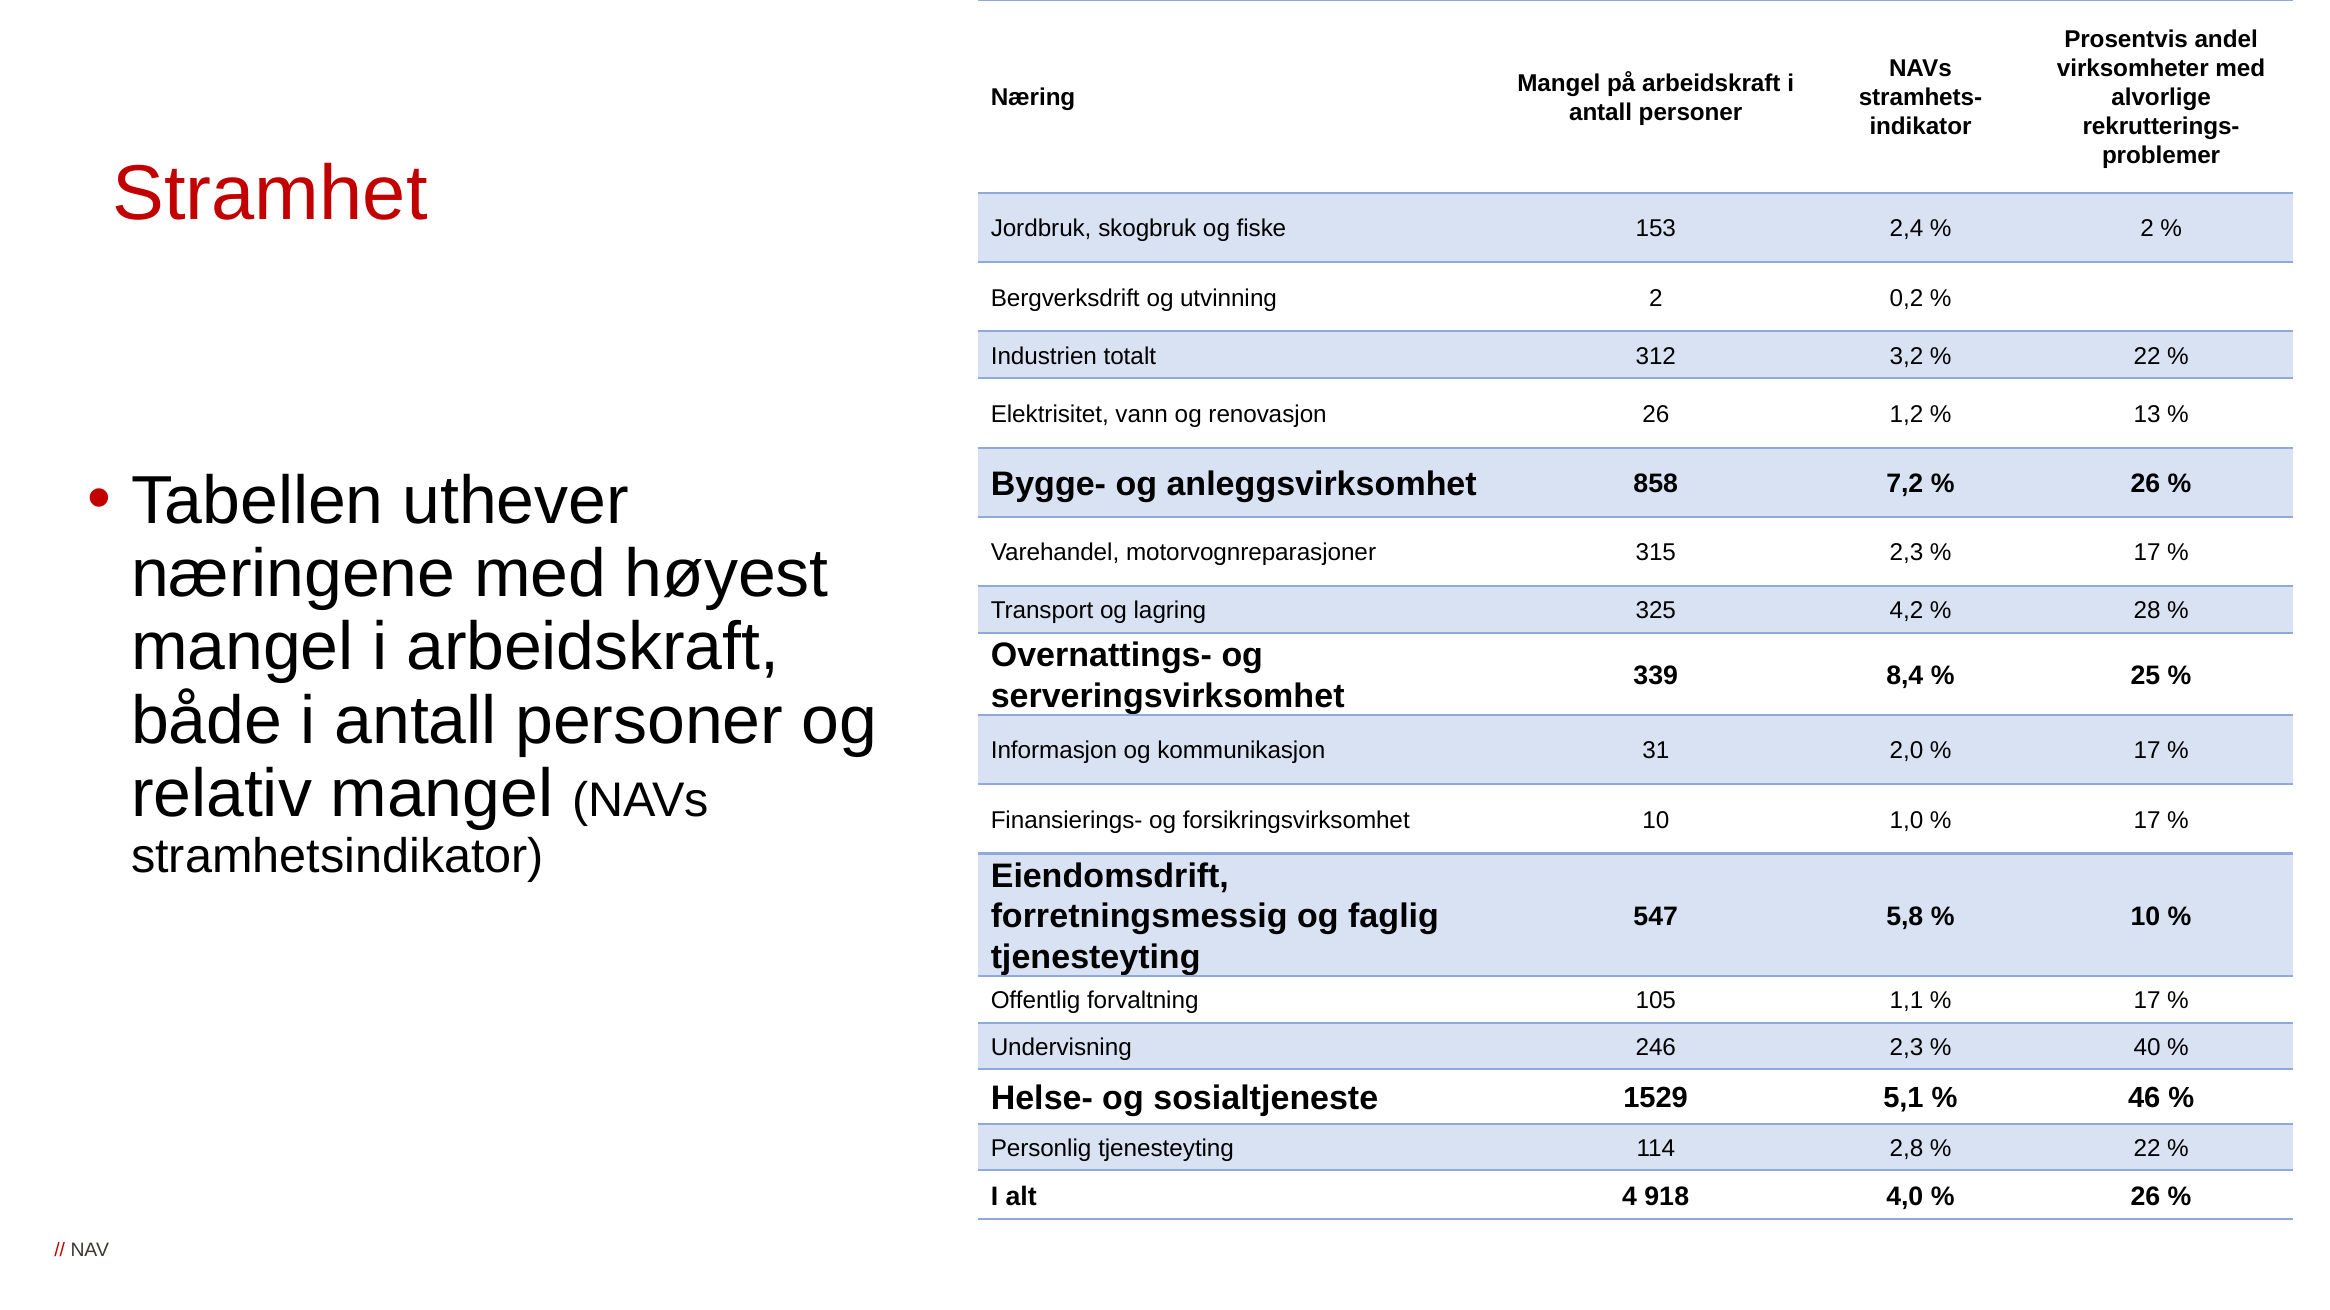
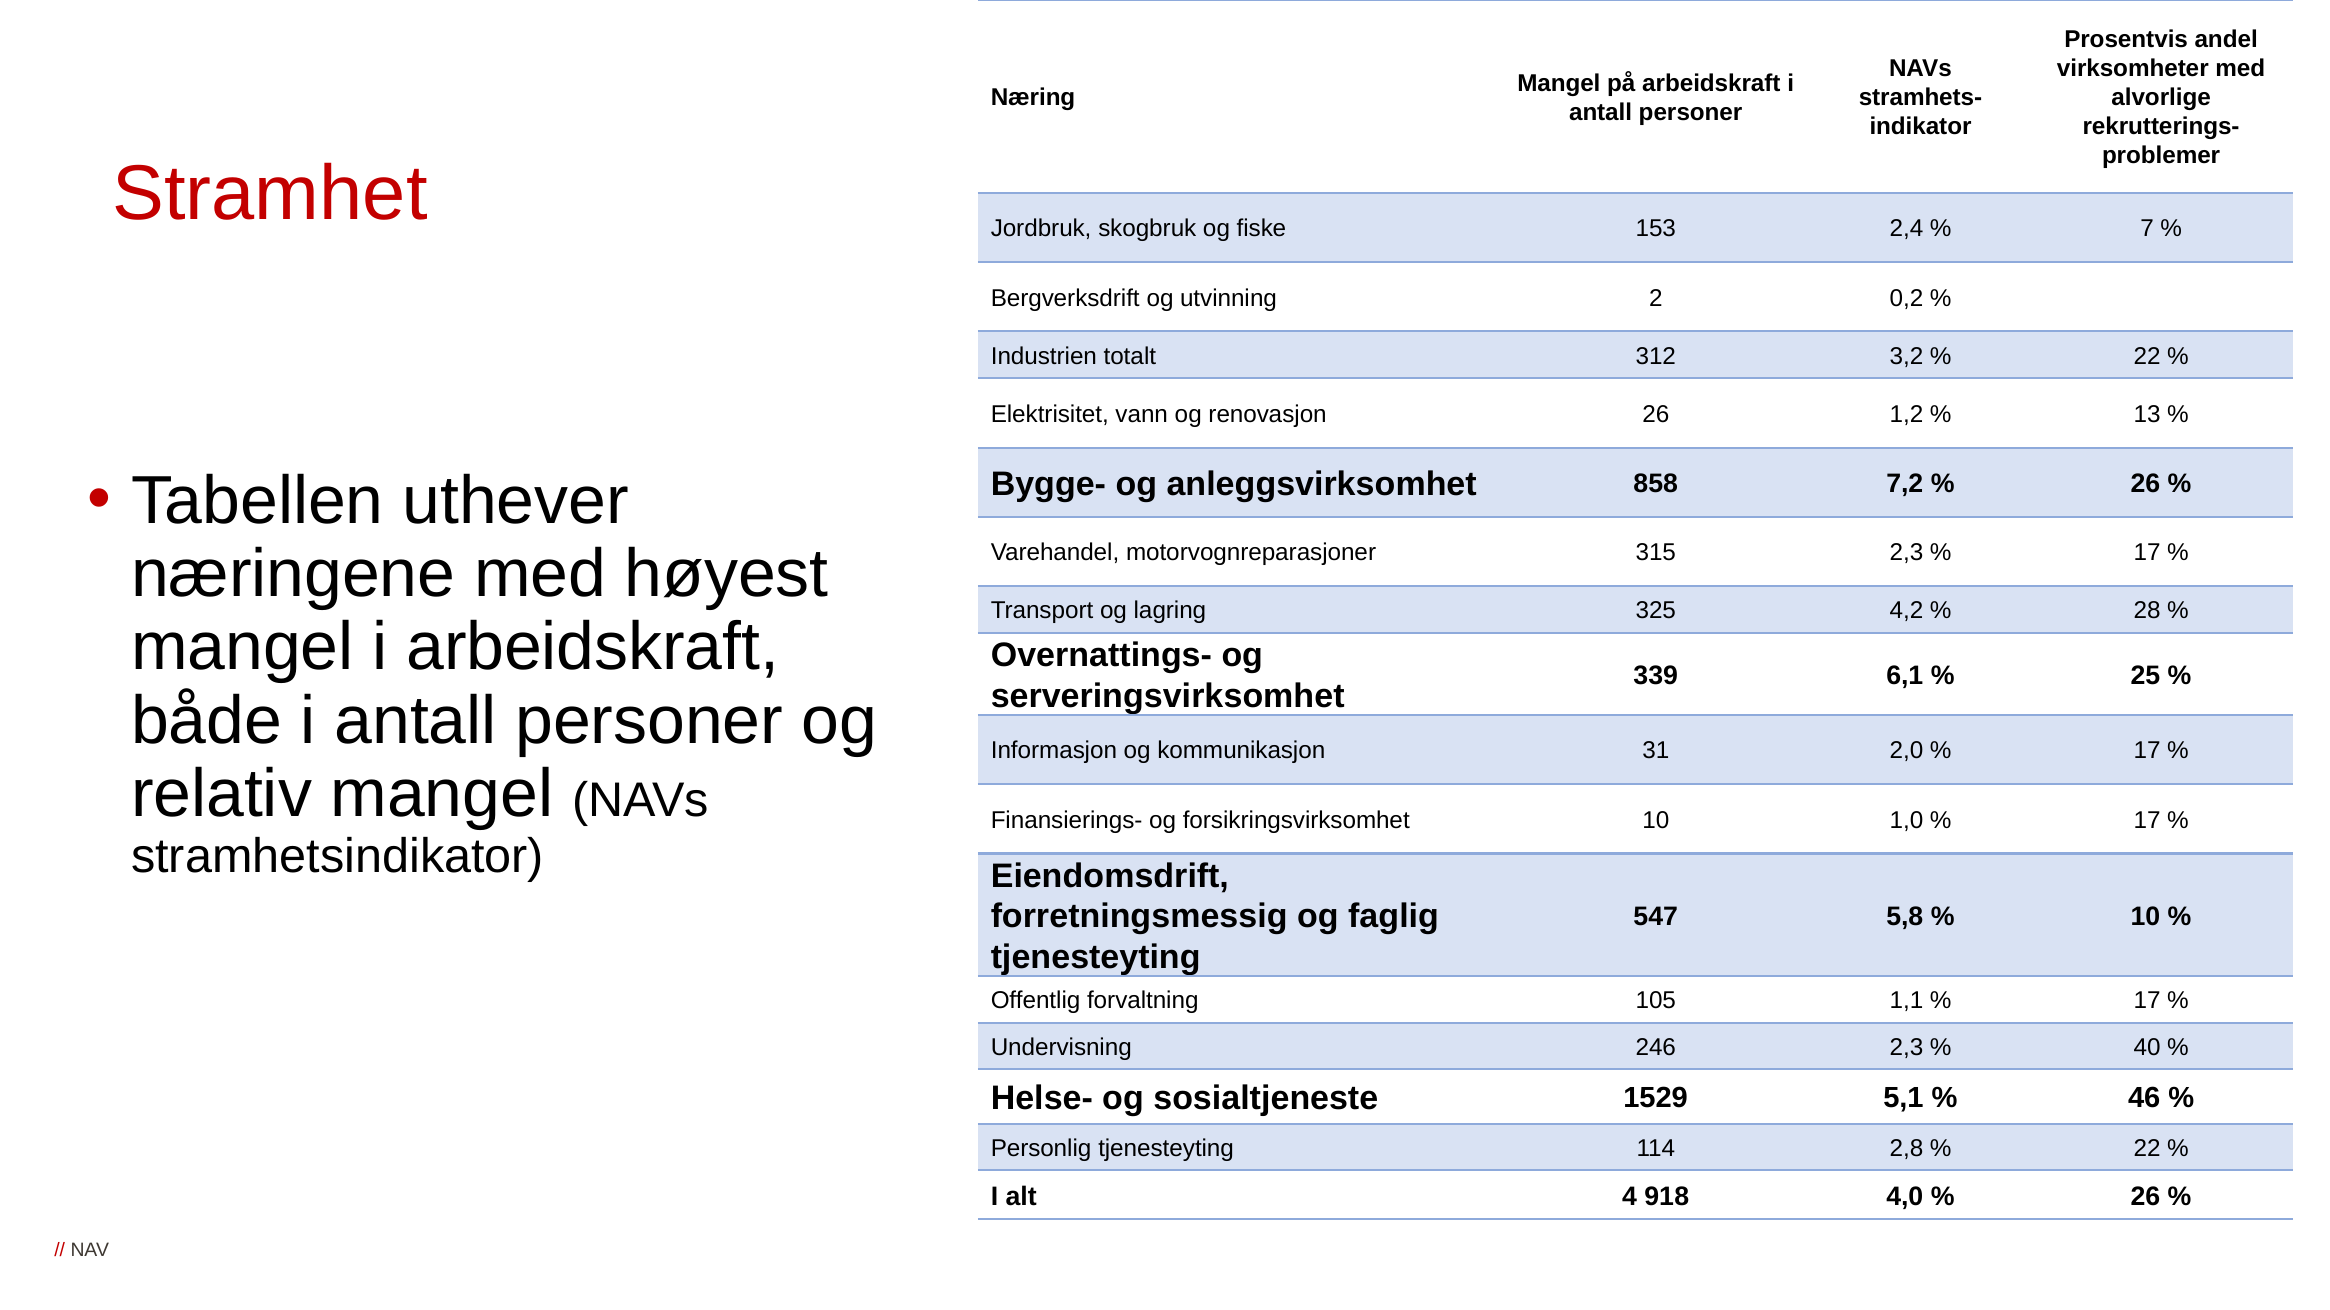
2: 2 -> 7 (2147, 229)
8,4: 8,4 -> 6,1 (1905, 676)
